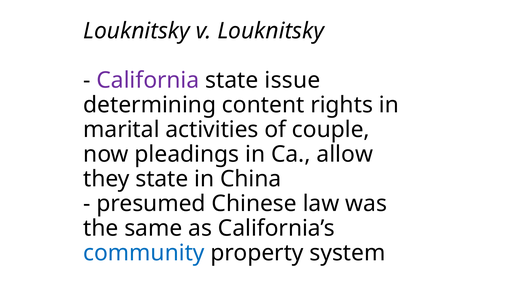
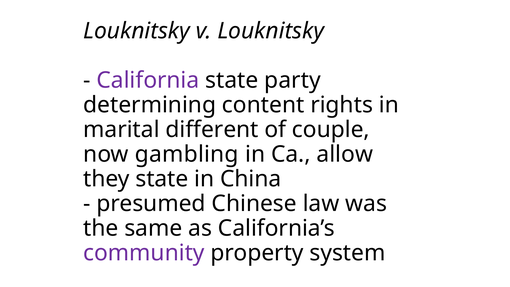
issue: issue -> party (293, 80)
activities: activities -> different (212, 130)
pleadings: pleadings -> gambling (187, 154)
community colour: blue -> purple (144, 253)
